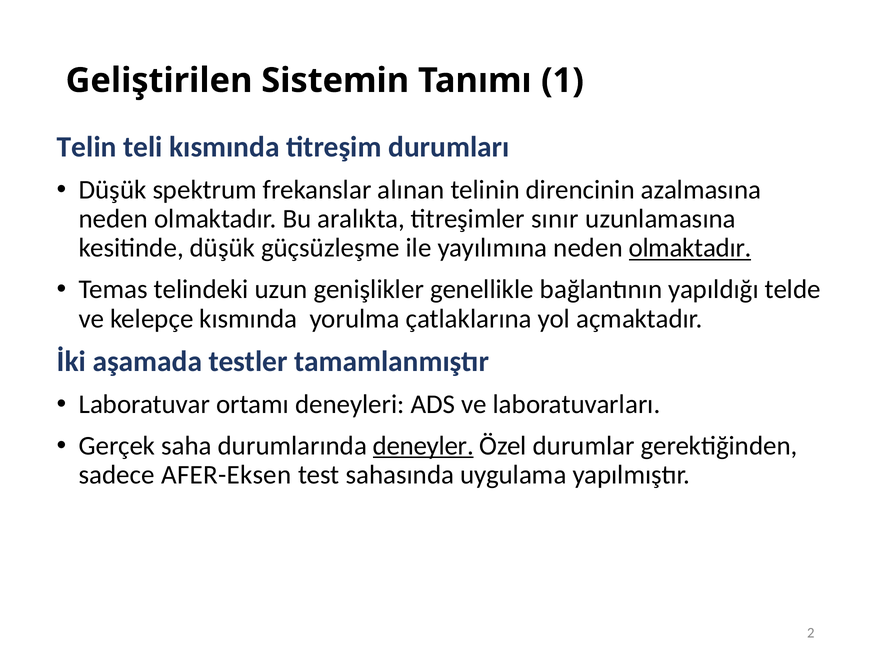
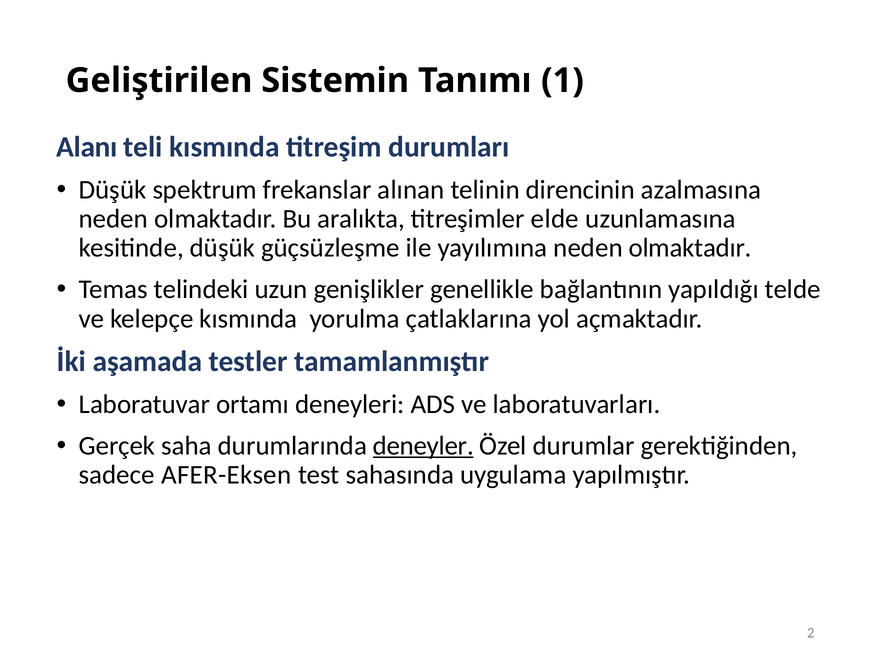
Telin: Telin -> Alanı (87, 147)
sınır: sınır -> elde (555, 219)
olmaktadır underline: present -> none (690, 248)
